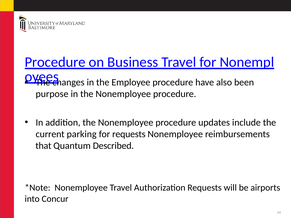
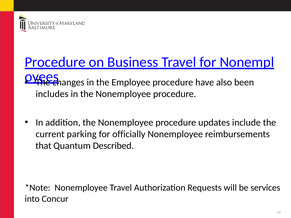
purpose: purpose -> includes (52, 94)
for requests: requests -> officially (129, 134)
airports: airports -> services (265, 188)
